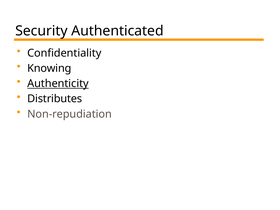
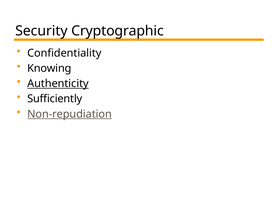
Authenticated: Authenticated -> Cryptographic (118, 31)
Distributes: Distributes -> Sufficiently (55, 99)
Non-repudiation underline: none -> present (70, 114)
